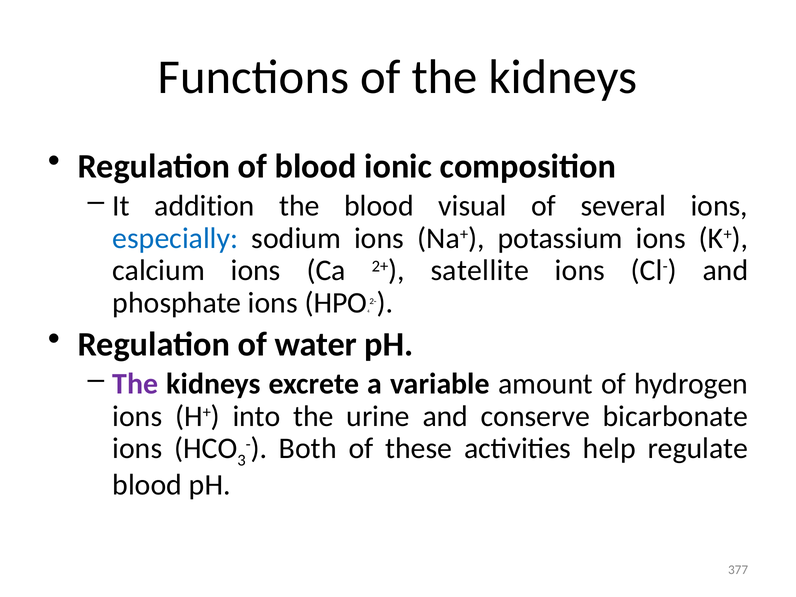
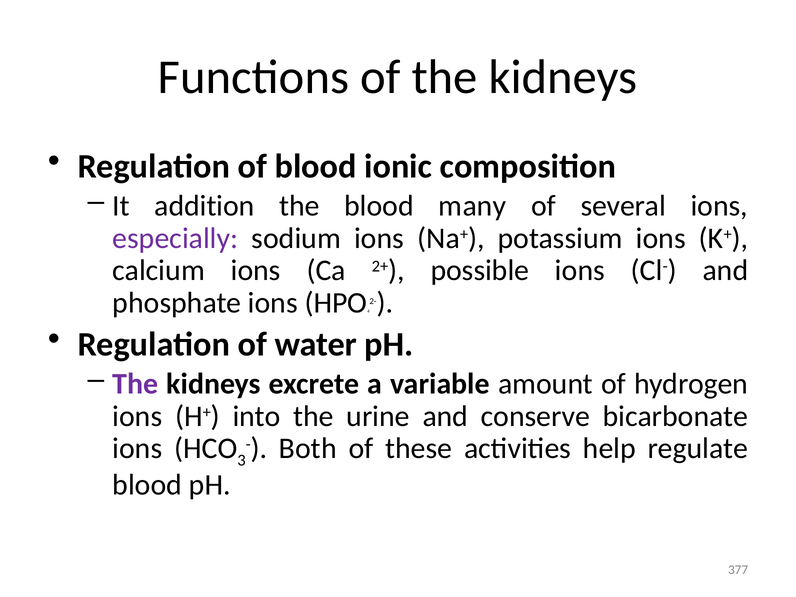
visual: visual -> many (472, 206)
especially colour: blue -> purple (175, 238)
satellite: satellite -> possible (480, 270)
